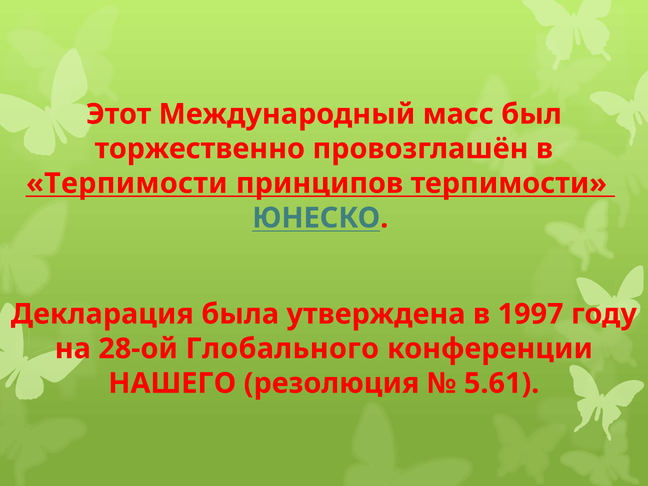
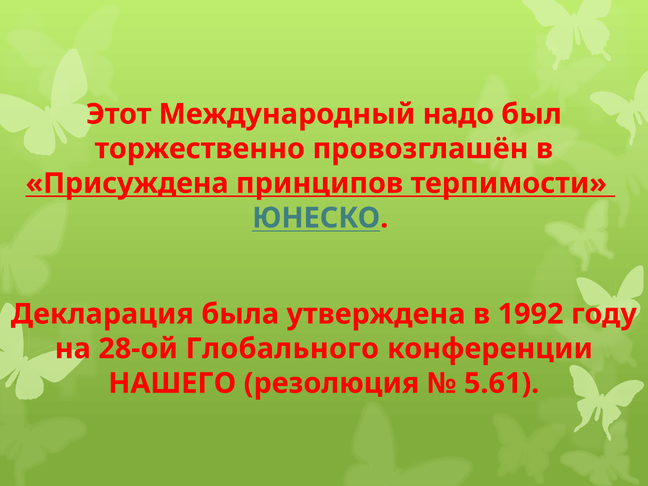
масс: масс -> надо (458, 114)
Терпимости: Терпимости -> Присуждена (127, 183)
1997: 1997 -> 1992 (531, 314)
